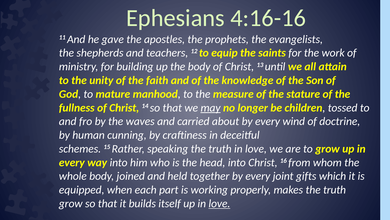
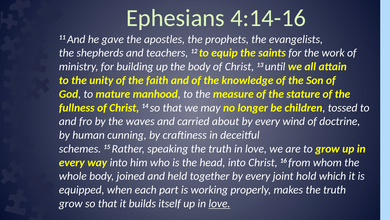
4:16-16: 4:16-16 -> 4:14-16 (268, 18)
may underline: present -> none (211, 107)
gifts: gifts -> hold (306, 176)
